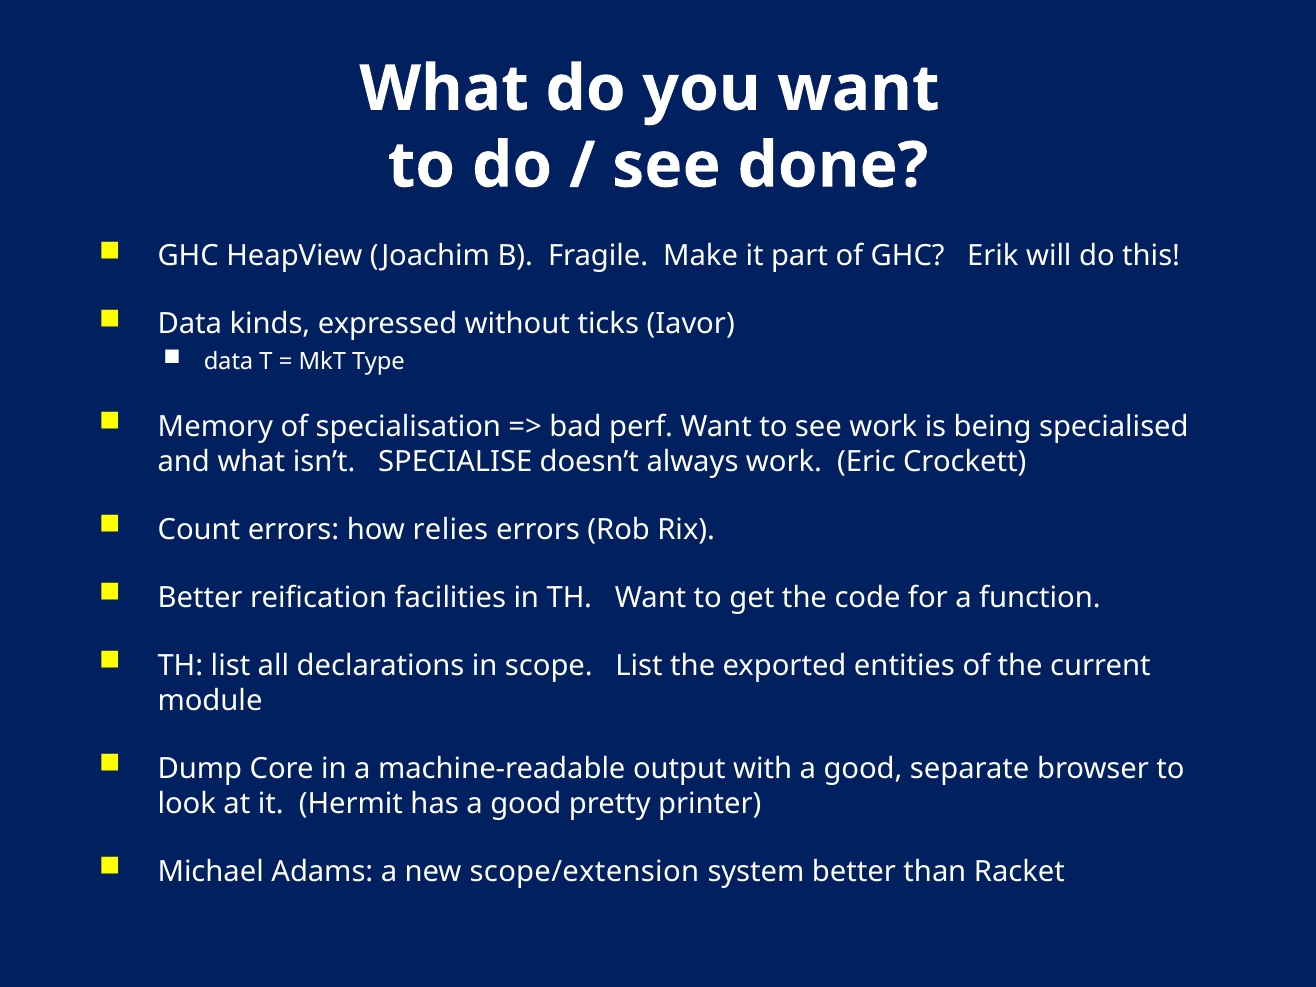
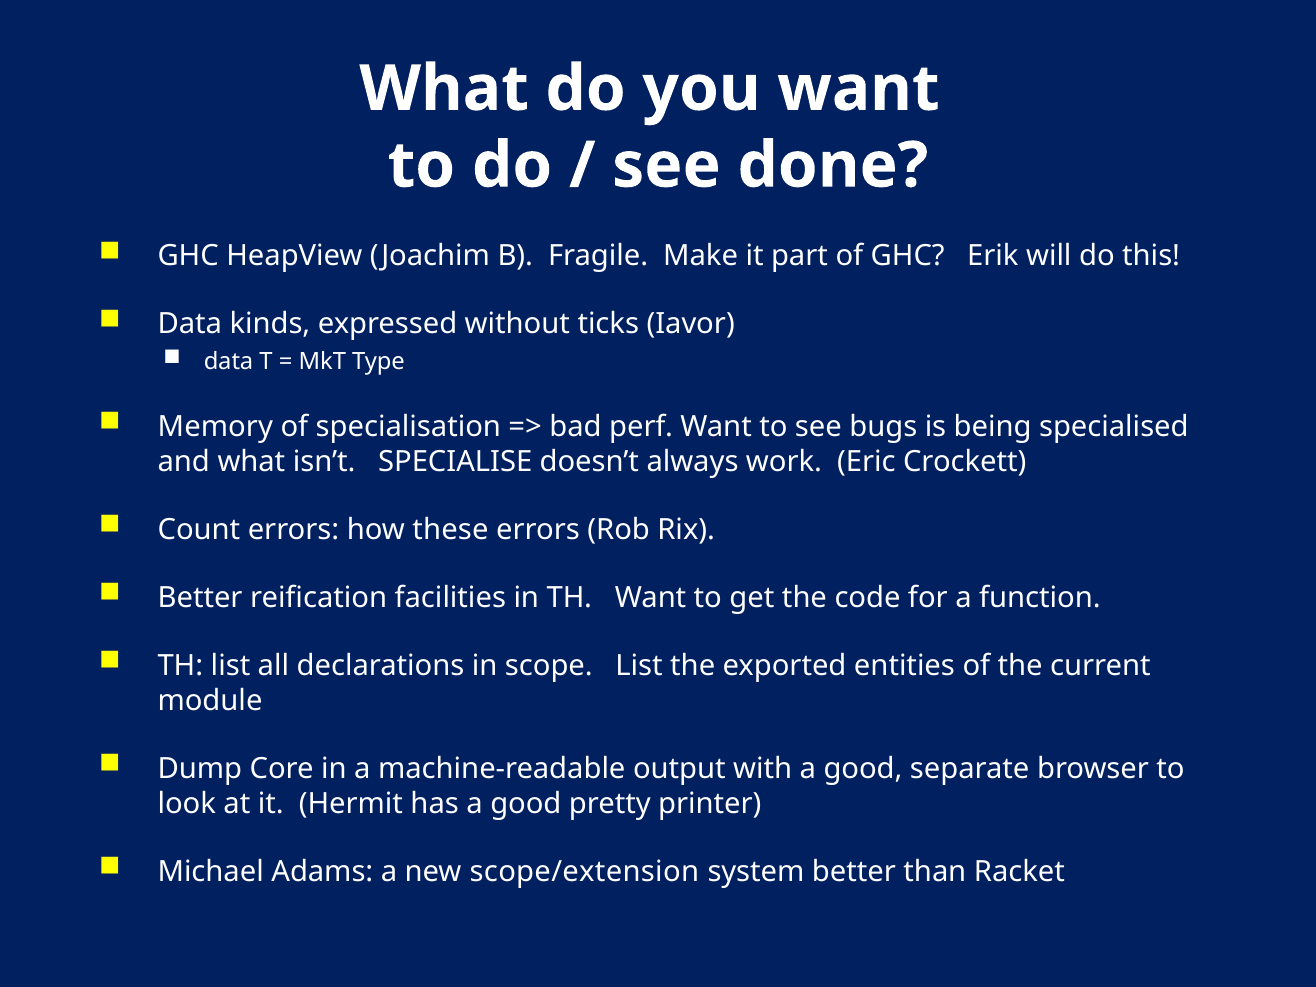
see work: work -> bugs (883, 427)
relies: relies -> these (450, 530)
